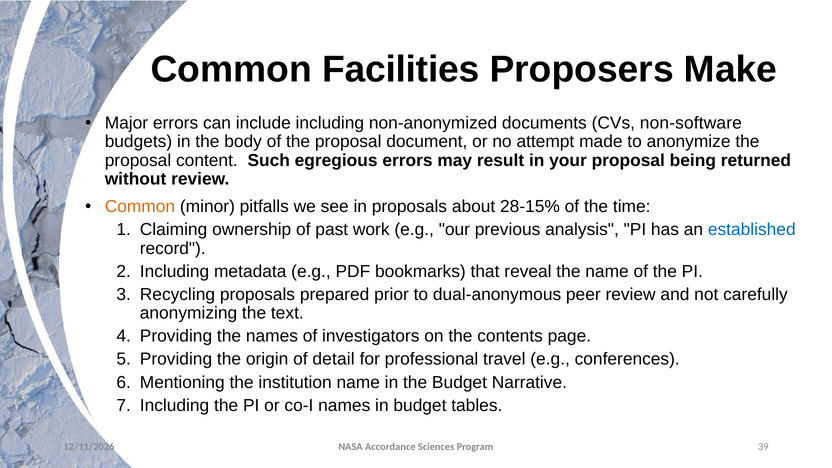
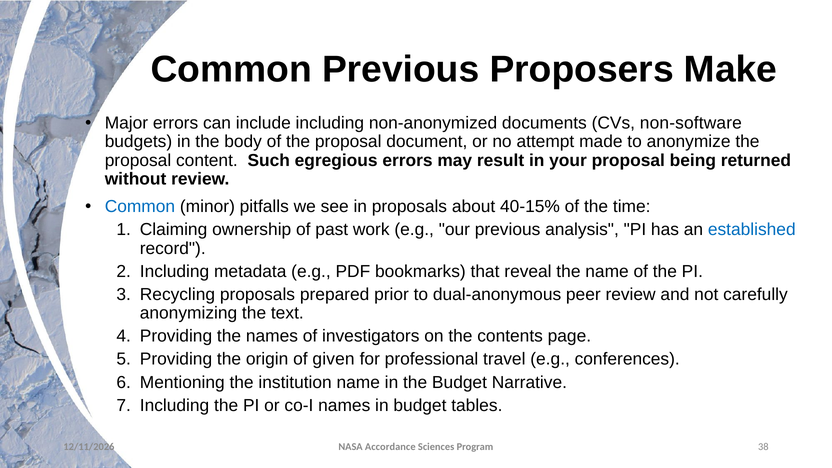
Common Facilities: Facilities -> Previous (401, 69)
Common colour: orange -> blue (140, 207)
28-15%: 28-15% -> 40-15% (530, 207)
detail: detail -> given (334, 359)
39: 39 -> 38 (763, 447)
